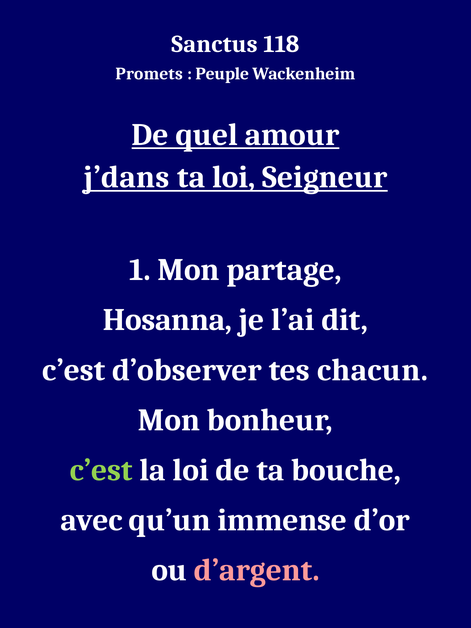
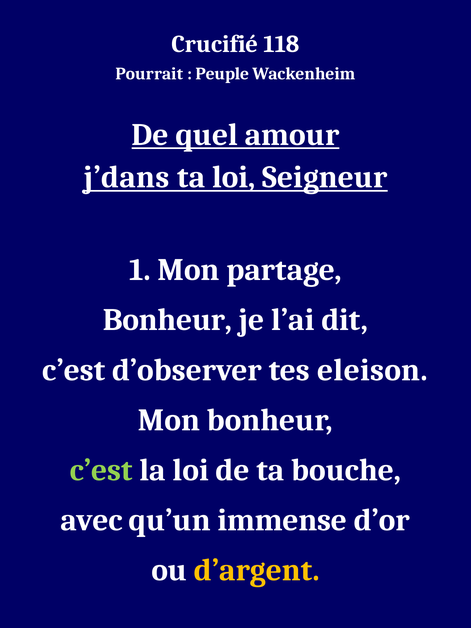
Sanctus: Sanctus -> Crucifié (215, 44)
Promets: Promets -> Pourrait (149, 74)
Hosanna: Hosanna -> Bonheur (167, 320)
chacun: chacun -> eleison (373, 370)
d’argent colour: pink -> yellow (257, 570)
